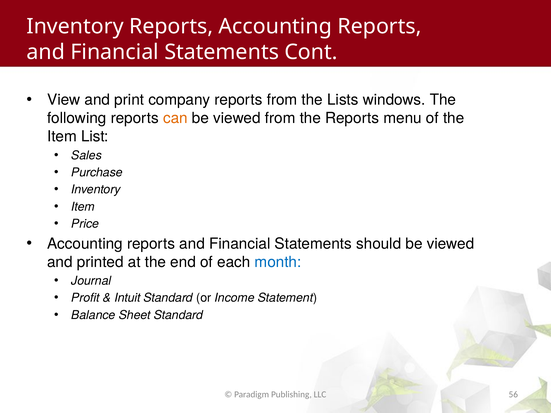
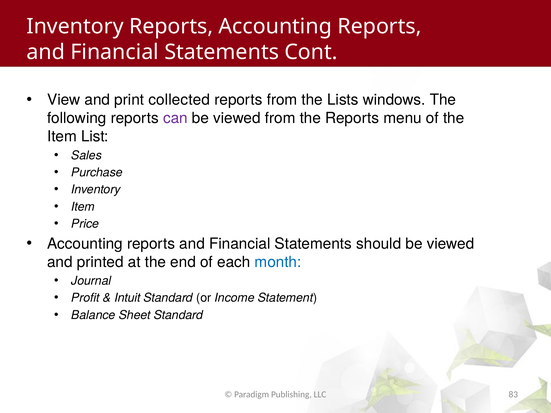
company: company -> collected (179, 100)
can colour: orange -> purple (175, 118)
56: 56 -> 83 (513, 395)
